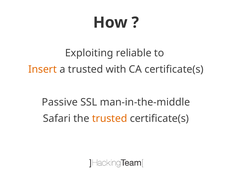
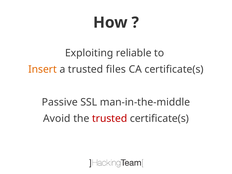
with: with -> files (116, 69)
Safari: Safari -> Avoid (57, 119)
trusted colour: orange -> red (110, 119)
